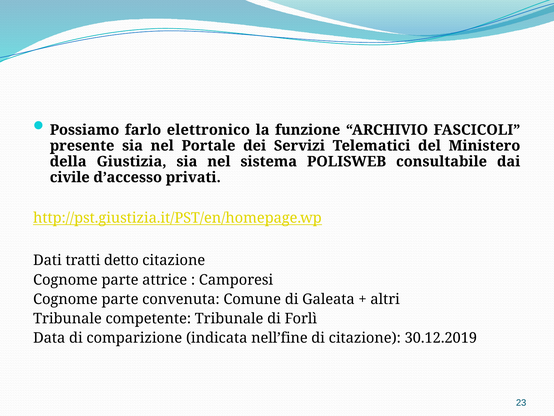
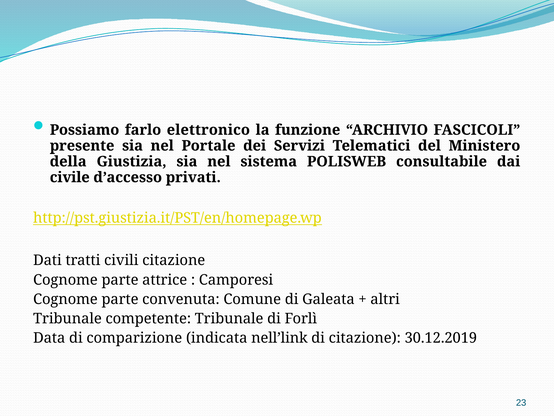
detto: detto -> civili (121, 260)
nell’fine: nell’fine -> nell’link (279, 338)
